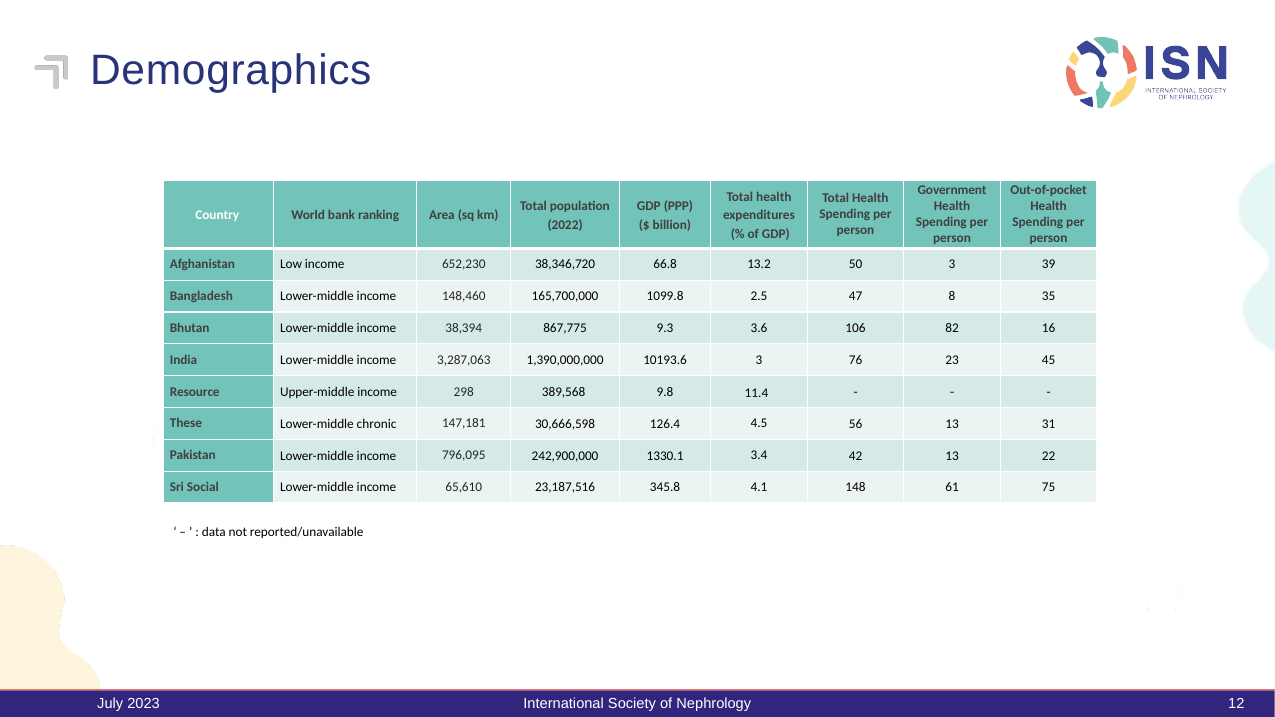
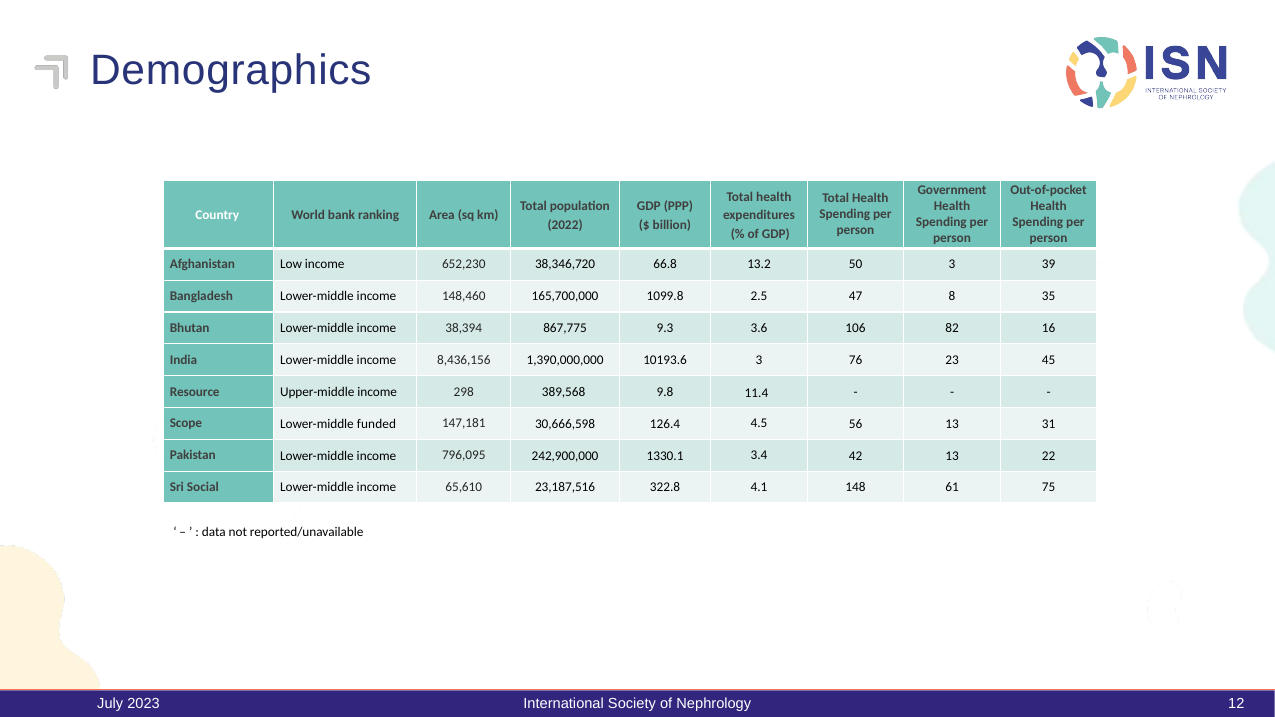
3,287,063: 3,287,063 -> 8,436,156 (464, 360)
These: These -> Scope (186, 424)
chronic: chronic -> funded (376, 424)
345.8: 345.8 -> 322.8 (665, 488)
